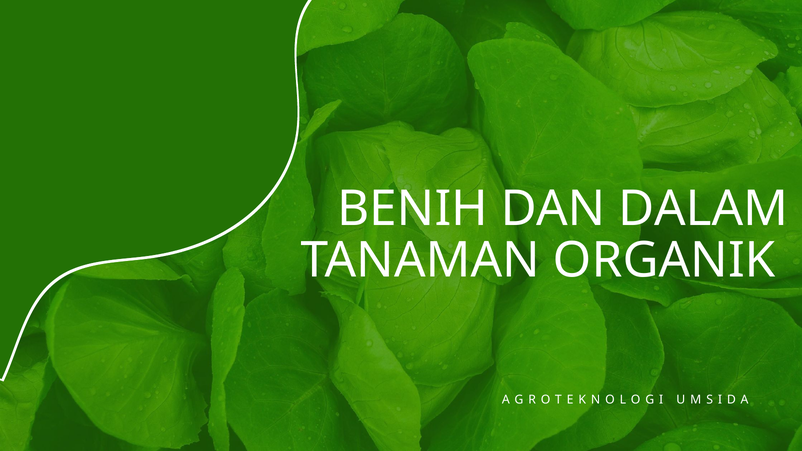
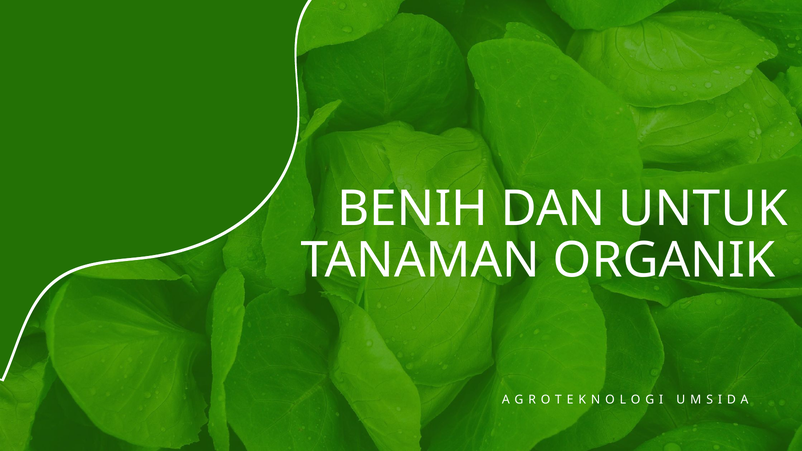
DALAM: DALAM -> UNTUK (703, 209)
